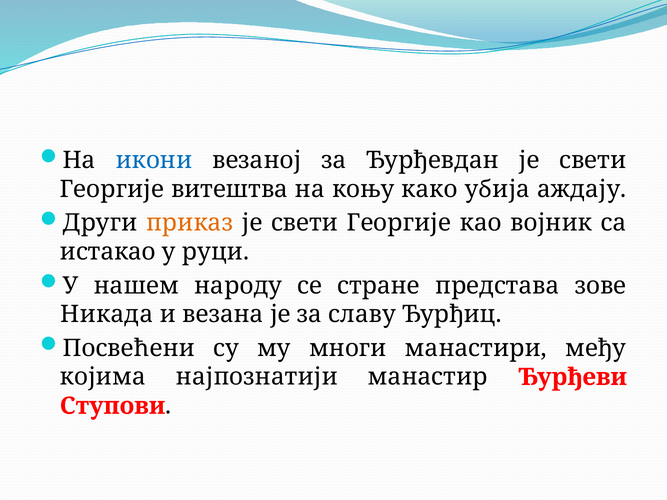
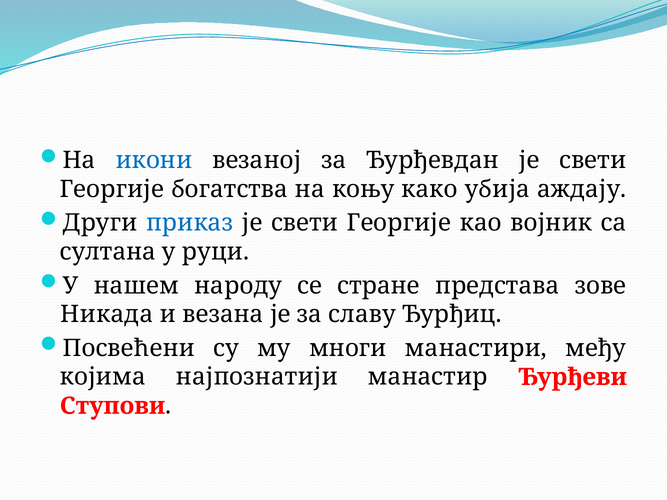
витештва: витештва -> богатства (230, 189)
приказ colour: orange -> blue (190, 223)
истакао: истакао -> султана (108, 252)
